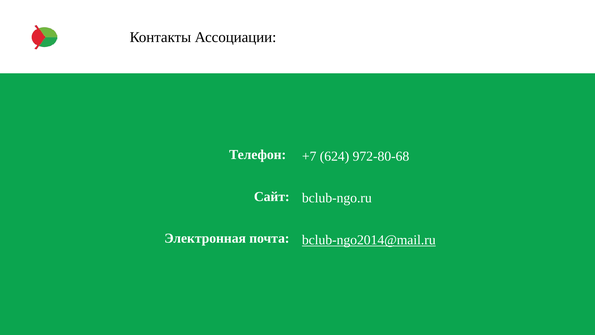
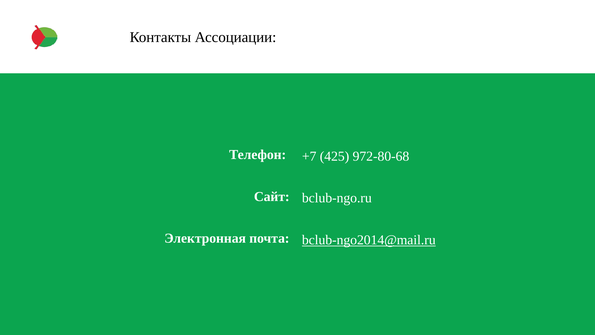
624: 624 -> 425 (335, 156)
